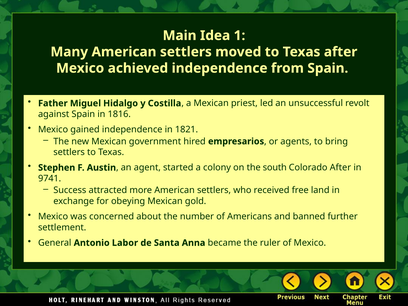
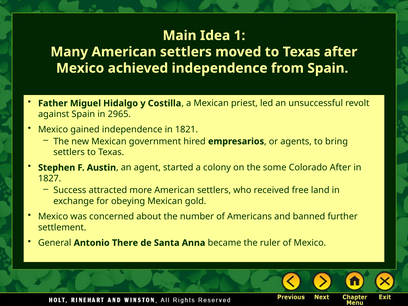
1816: 1816 -> 2965 (119, 114)
south: south -> some (275, 168)
9741: 9741 -> 1827 (50, 179)
Labor: Labor -> There (125, 243)
